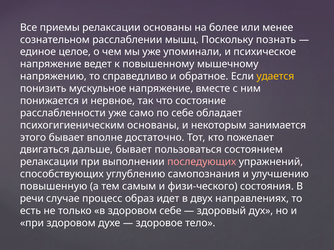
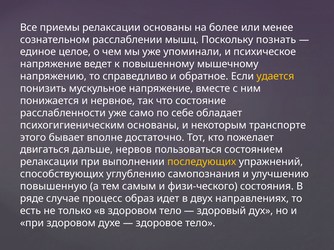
занимается: занимается -> транспорте (278, 125)
дальше бывает: бывает -> нервов (134, 150)
последующих colour: pink -> yellow (202, 162)
речи: речи -> ряде (32, 199)
здоровом себе: себе -> тело (170, 211)
